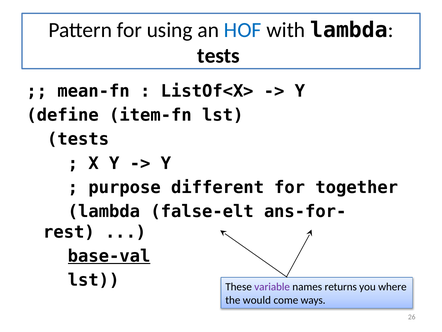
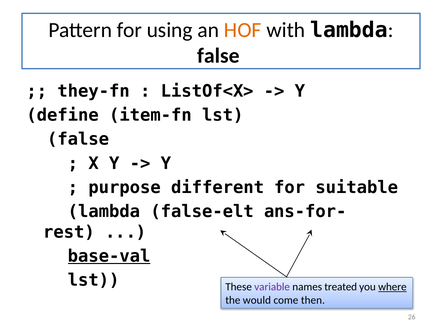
HOF colour: blue -> orange (243, 30)
tests: tests -> false (218, 56)
mean-fn: mean-fn -> they-fn (94, 91)
tests: tests -> false (78, 139)
together: together -> suitable (357, 187)
returns: returns -> treated (341, 286)
where underline: none -> present (392, 286)
ways: ways -> then (313, 300)
